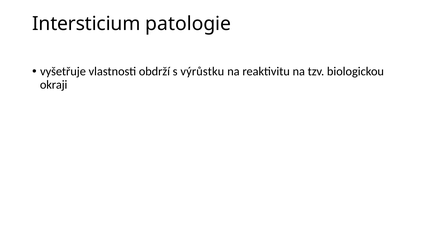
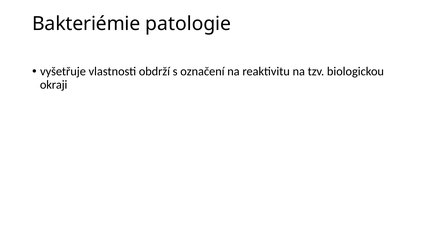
Intersticium: Intersticium -> Bakteriémie (86, 24)
výrůstku: výrůstku -> označení (202, 71)
